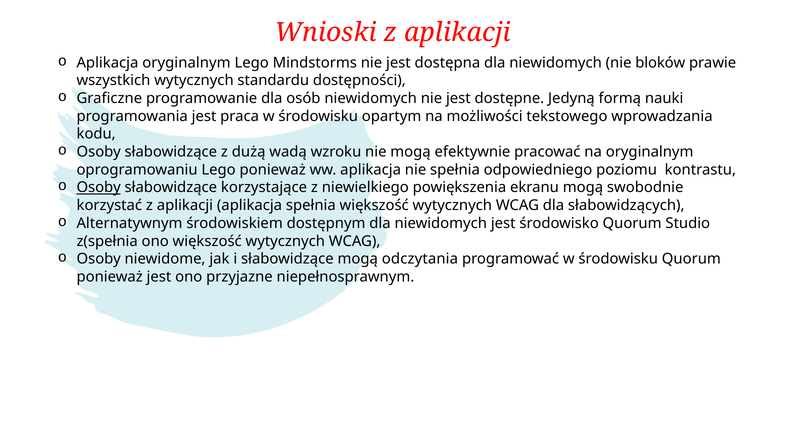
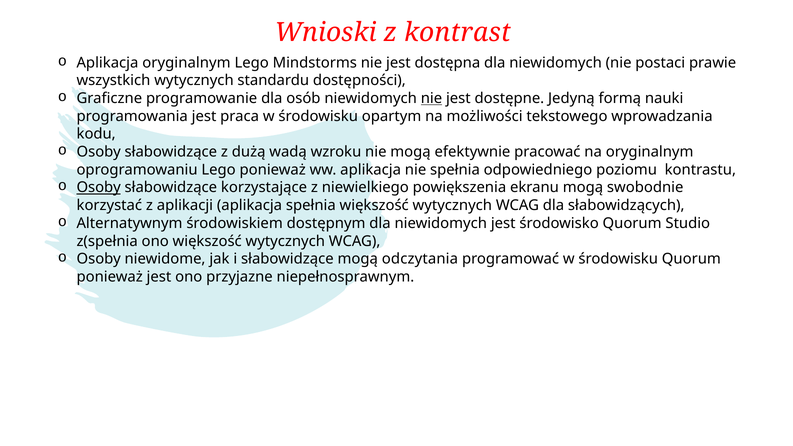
Wnioski z aplikacji: aplikacji -> kontrast (458, 32)
bloków: bloków -> postaci (660, 63)
nie underline: none -> present (431, 98)
